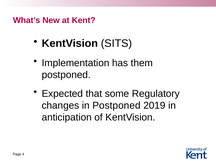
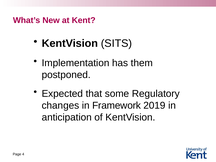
in Postponed: Postponed -> Framework (117, 106)
